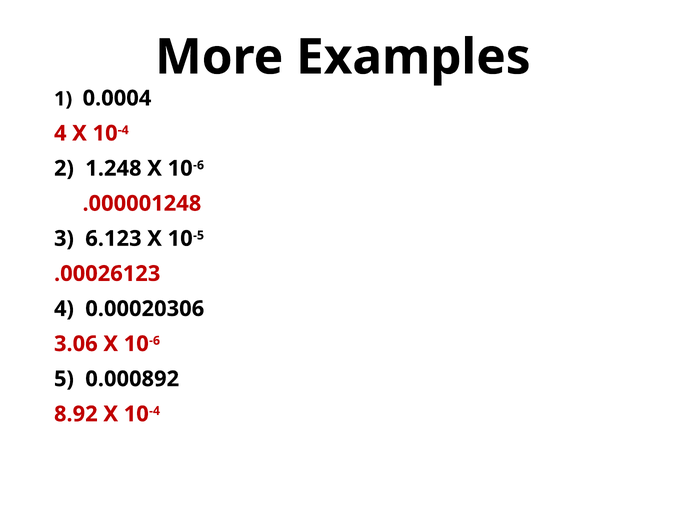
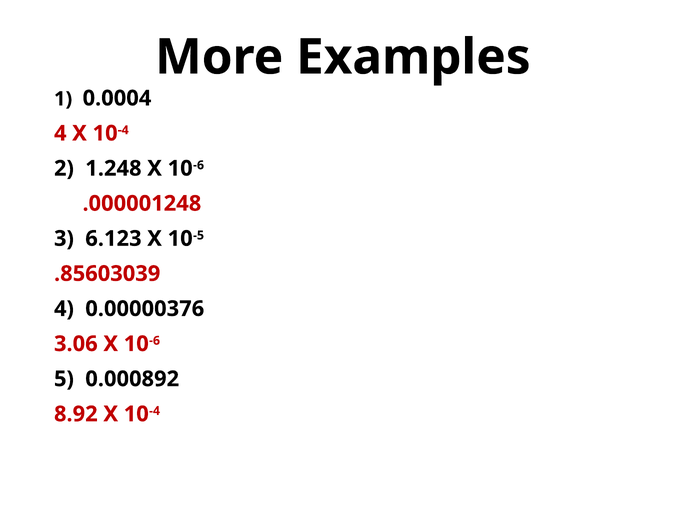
.00026123: .00026123 -> .85603039 (107, 273)
0.00020306: 0.00020306 -> 0.00000376 (145, 308)
